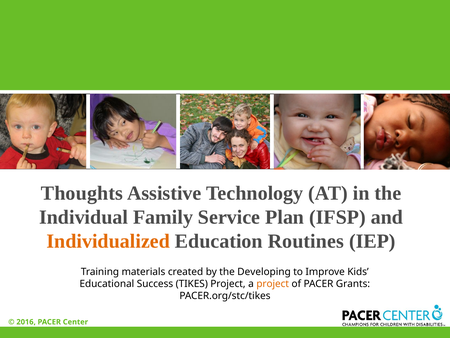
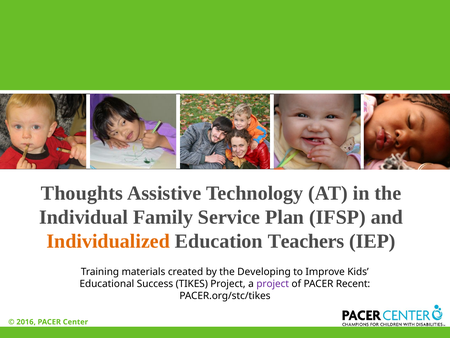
Routines: Routines -> Teachers (306, 241)
project colour: orange -> purple (273, 283)
Grants: Grants -> Recent (353, 283)
